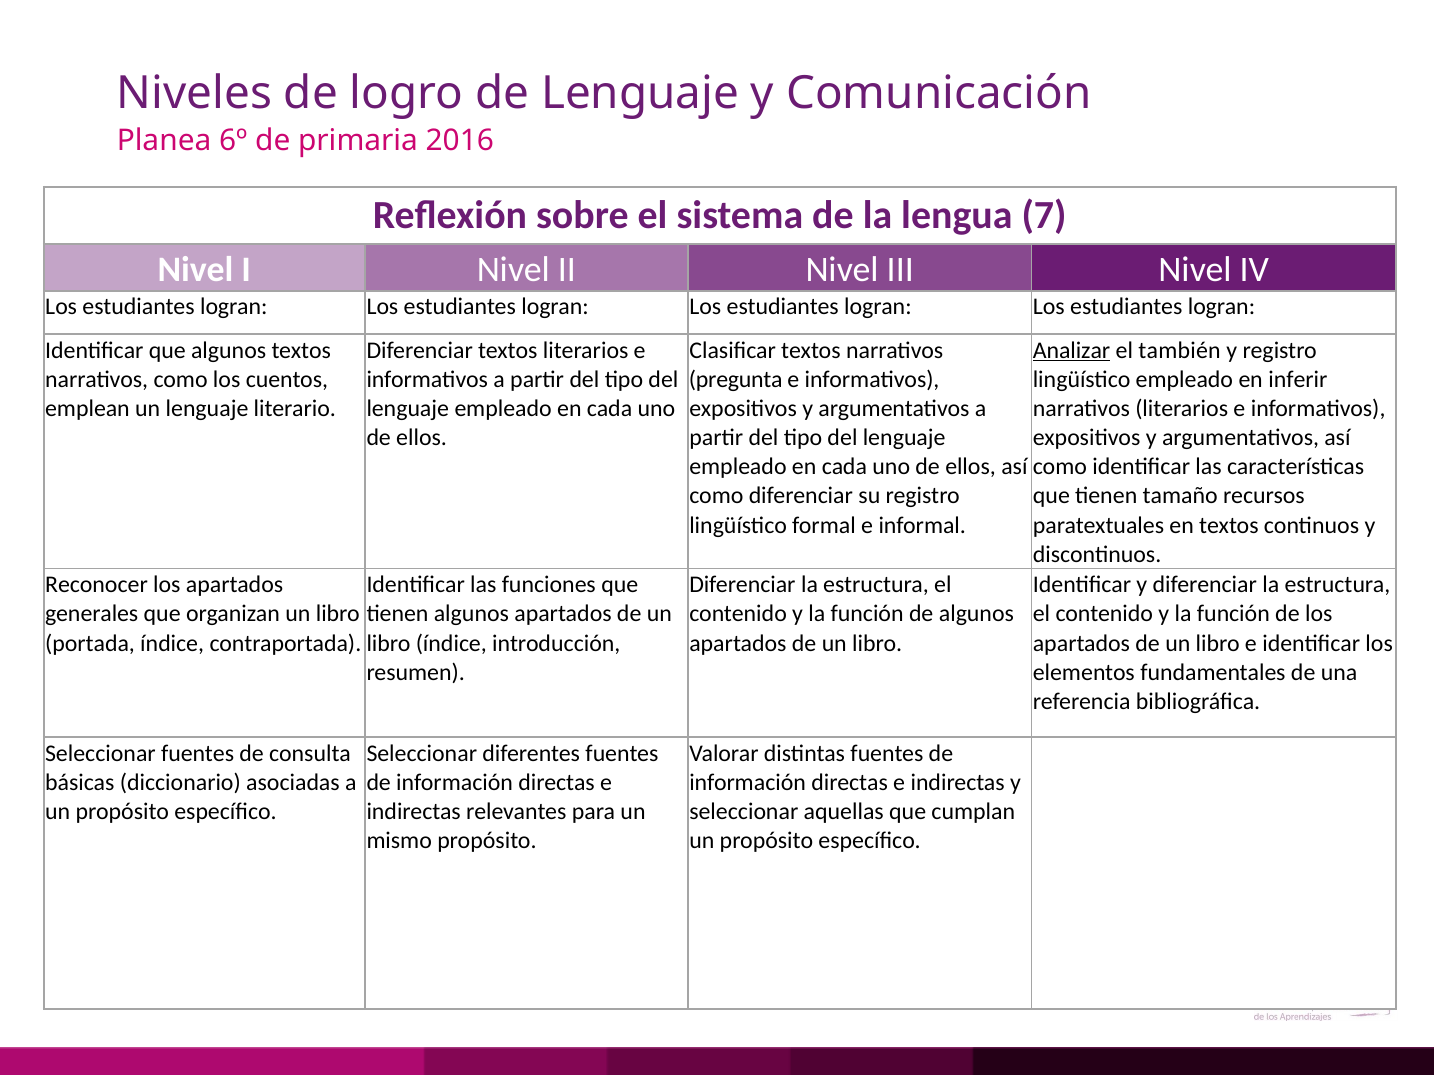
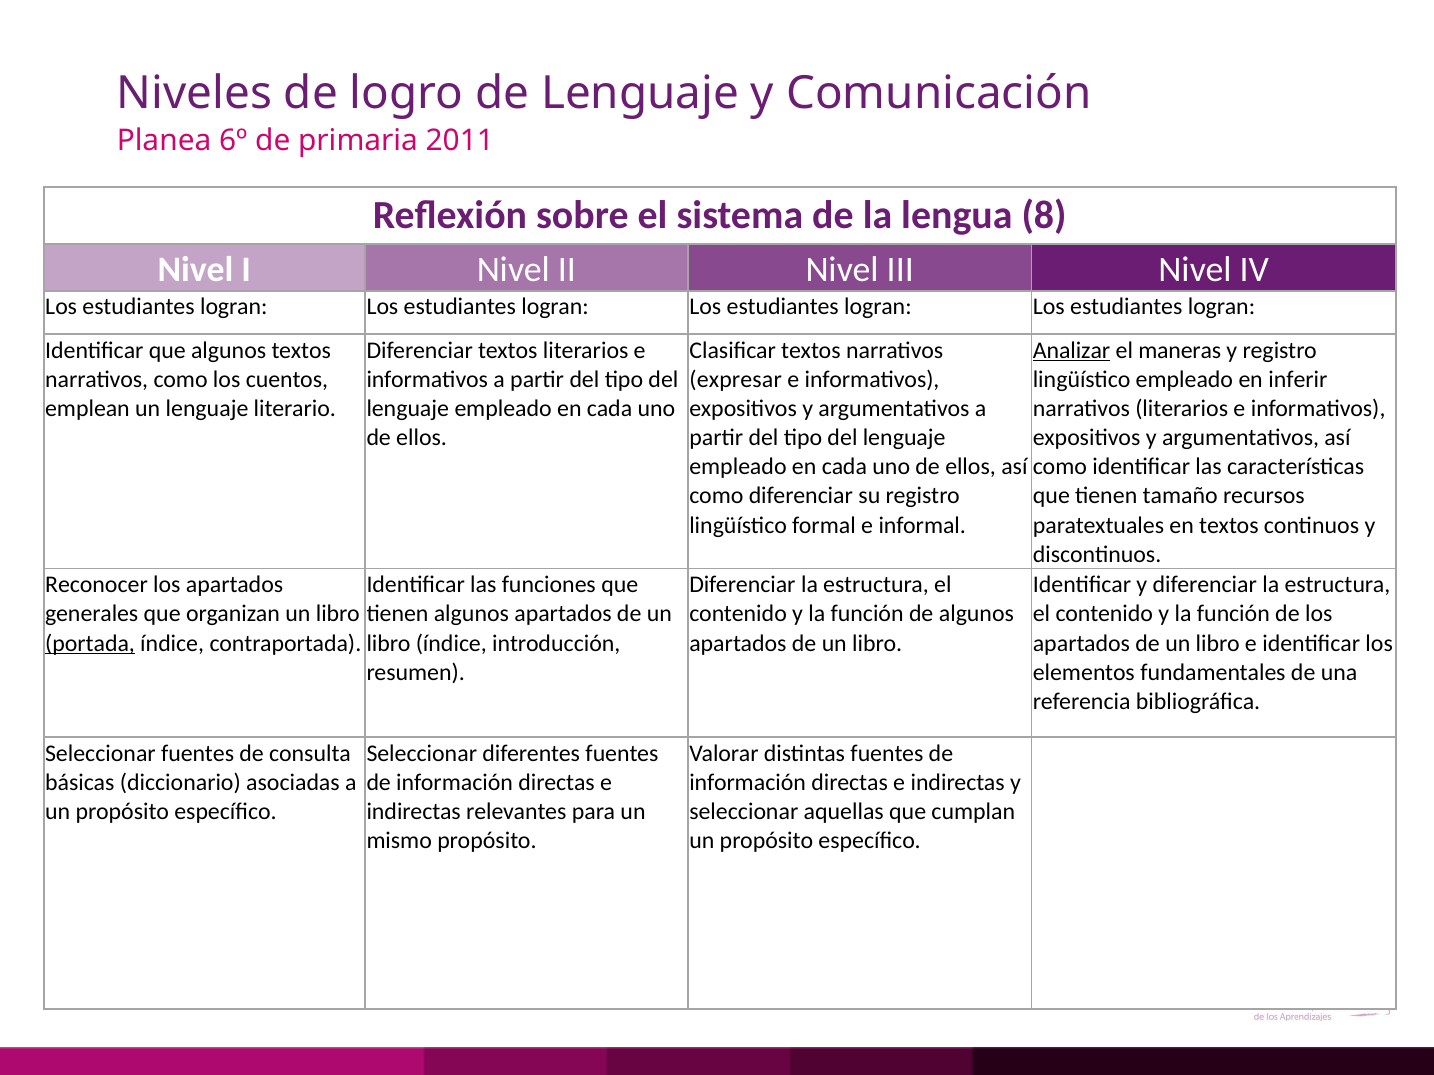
2016: 2016 -> 2011 (460, 141)
7: 7 -> 8 (1044, 215)
también: también -> maneras (1180, 351)
pregunta: pregunta -> expresar (736, 380)
portada underline: none -> present (90, 643)
